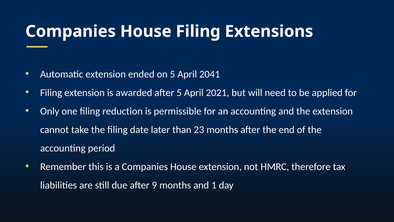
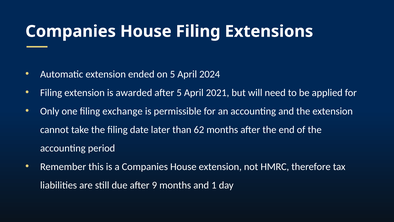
2041: 2041 -> 2024 (210, 74)
reduction: reduction -> exchange (123, 111)
23: 23 -> 62 (199, 129)
